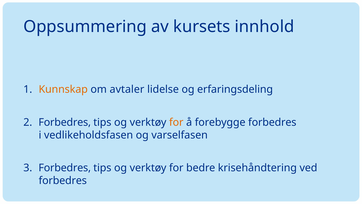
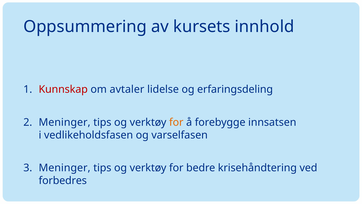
Kunnskap colour: orange -> red (63, 89)
Forbedres: Forbedres -> Meninger (65, 122)
forebygge forbedres: forbedres -> innsatsen (272, 122)
Forbedres: Forbedres -> Meninger (65, 168)
